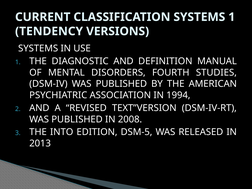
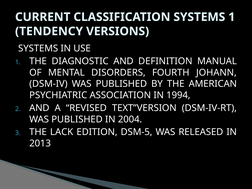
STUDIES: STUDIES -> JOHANN (216, 73)
2008: 2008 -> 2004 (130, 119)
INTO: INTO -> LACK (62, 132)
